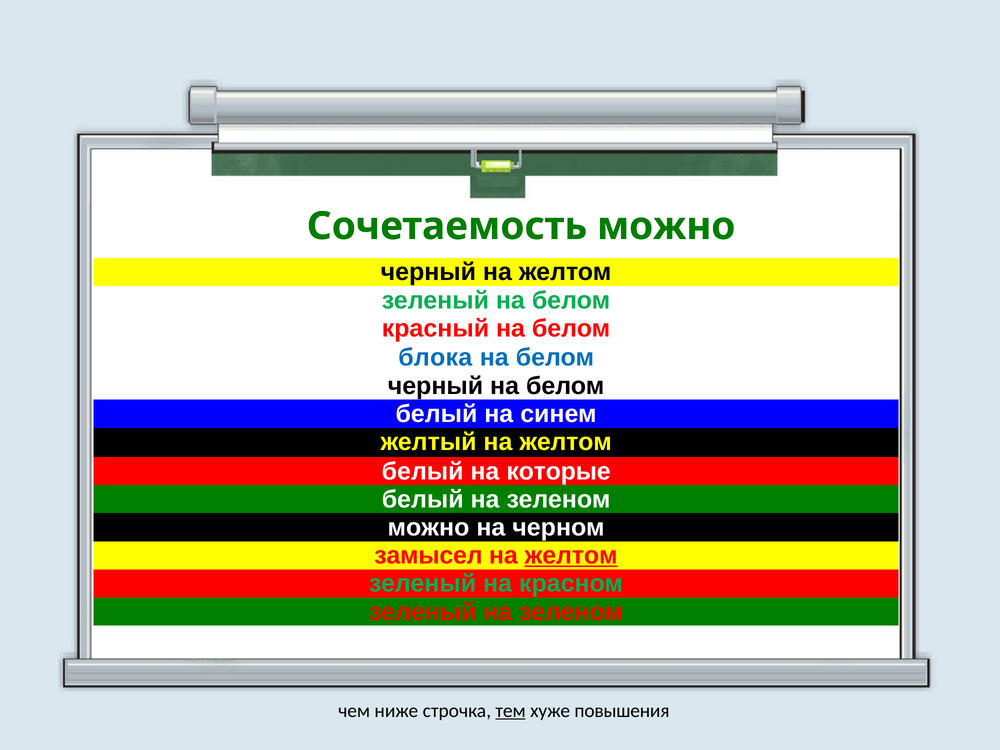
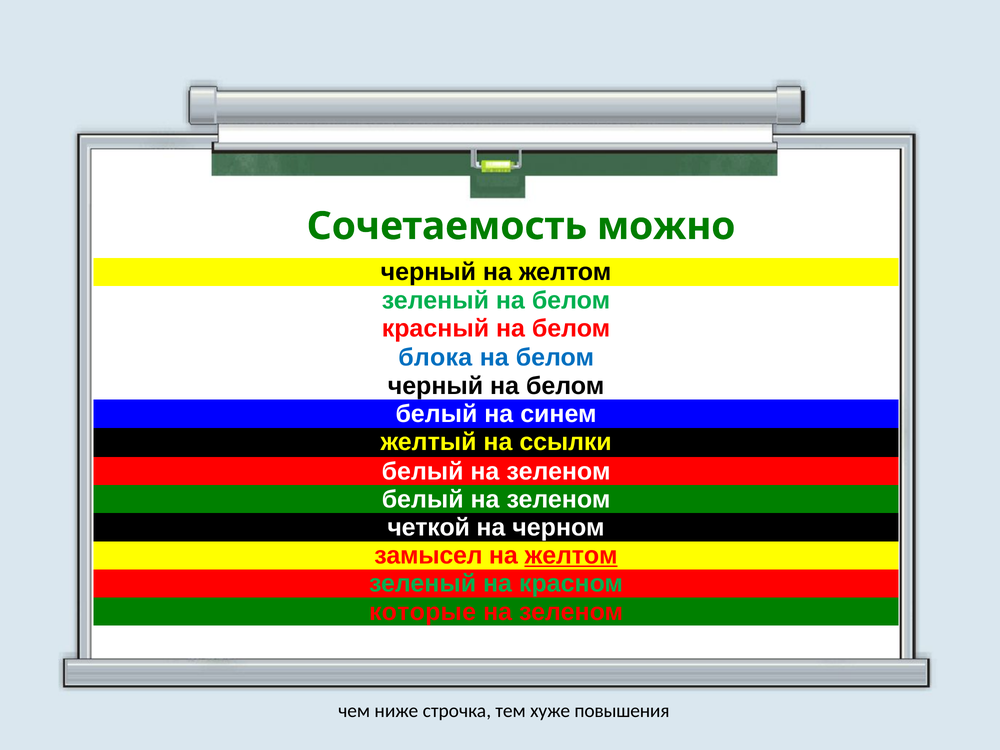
желтый на желтом: желтом -> ссылки (566, 442)
которые: которые -> зеленом (558, 472)
можно: можно -> четкой (429, 528)
зеленый: зеленый -> которые (423, 612)
тем underline: present -> none (511, 711)
